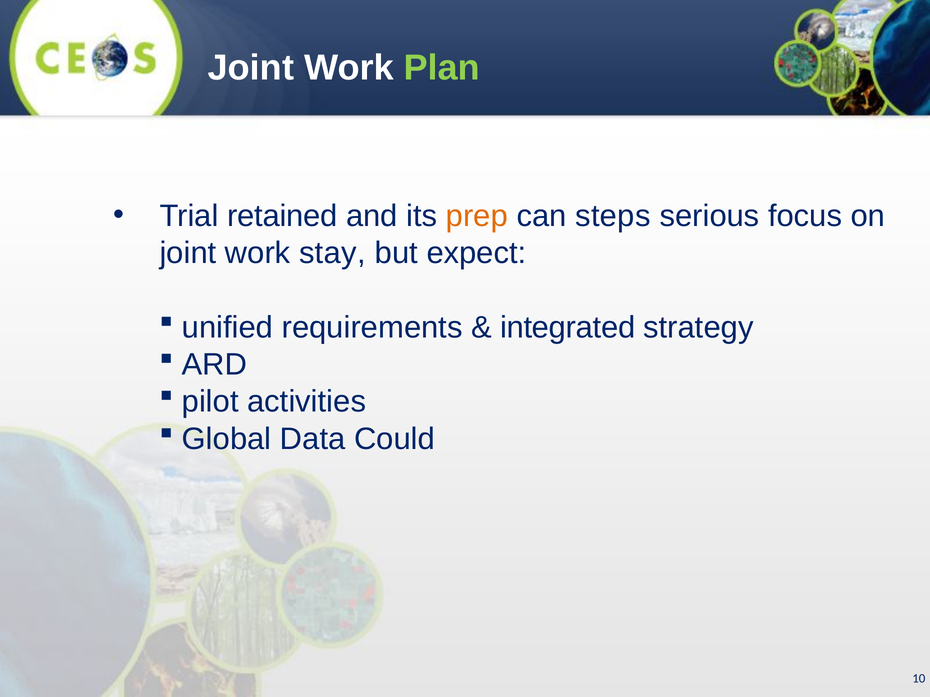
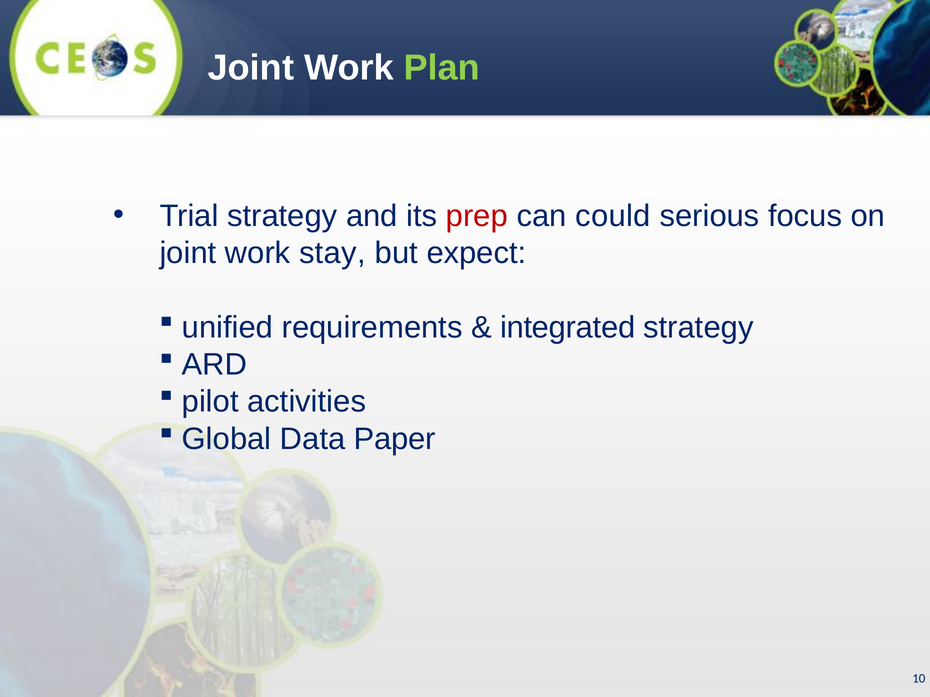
Trial retained: retained -> strategy (282, 216)
prep colour: orange -> red (477, 216)
steps: steps -> could (613, 216)
Could: Could -> Paper (395, 439)
